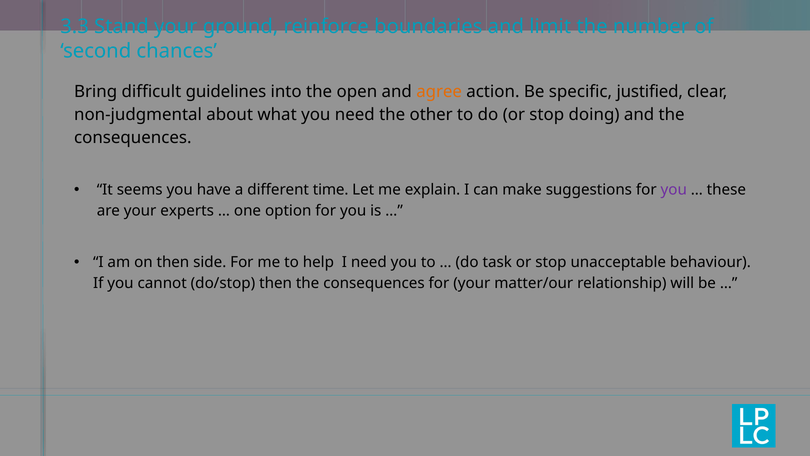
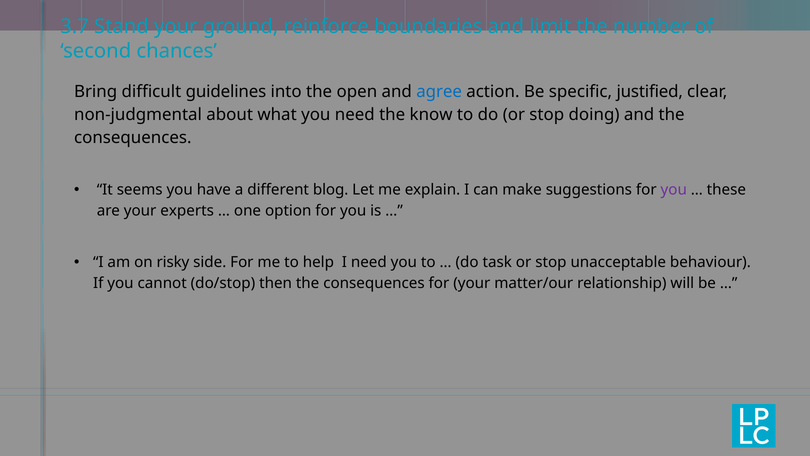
3.3: 3.3 -> 3.7 (75, 27)
agree colour: orange -> blue (439, 92)
other: other -> know (431, 115)
time: time -> blog (331, 190)
on then: then -> risky (173, 262)
